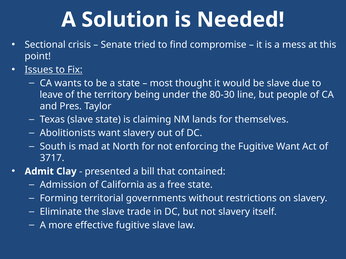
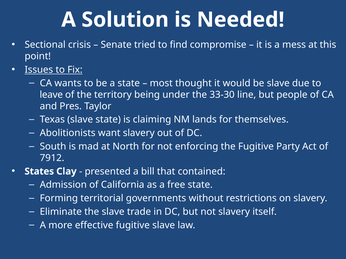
80-30: 80-30 -> 33-30 (222, 95)
Fugitive Want: Want -> Party (288, 147)
3717: 3717 -> 7912 (52, 158)
Admit: Admit -> States (39, 172)
